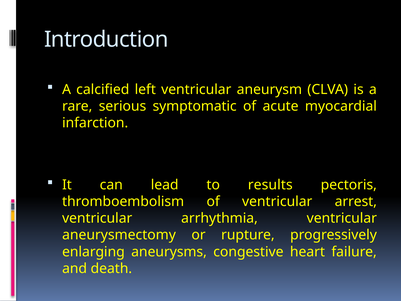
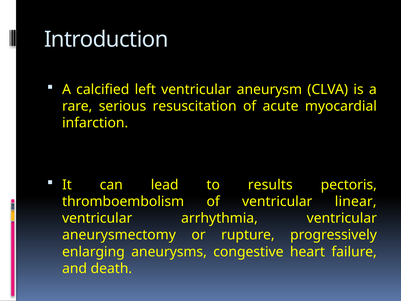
symptomatic: symptomatic -> resuscitation (195, 106)
arrest: arrest -> linear (356, 201)
